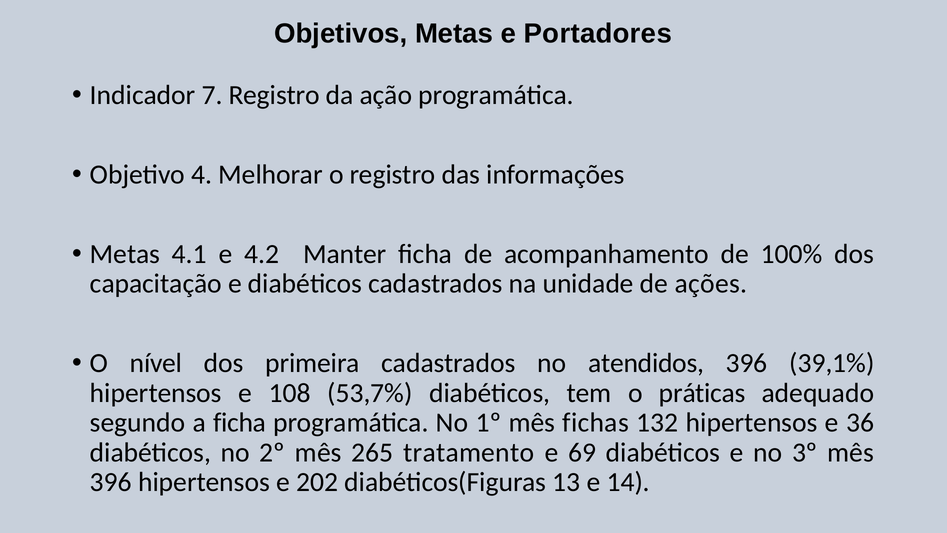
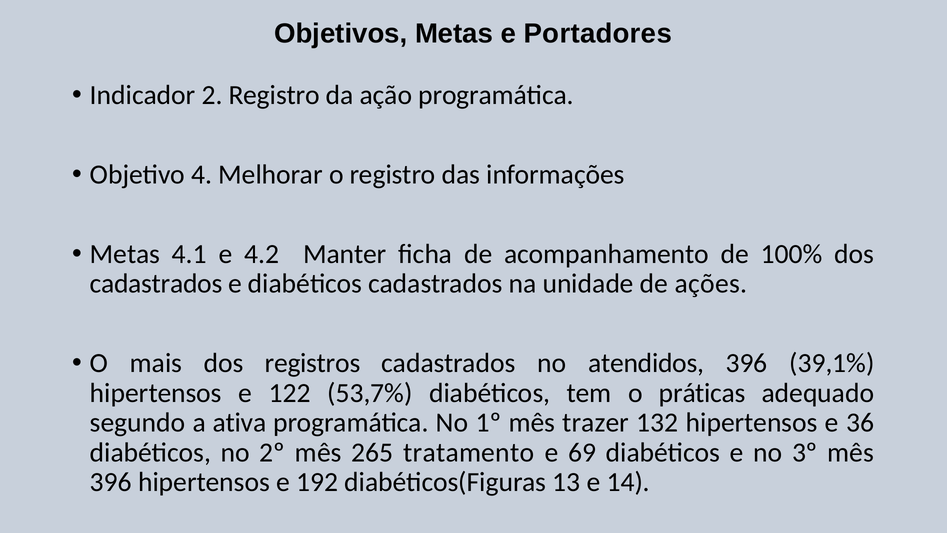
7: 7 -> 2 (212, 95)
capacitação: capacitação -> cadastrados (156, 284)
nível: nível -> mais (156, 363)
primeira: primeira -> registros (313, 363)
108: 108 -> 122 (290, 393)
a ficha: ficha -> ativa (240, 422)
fichas: fichas -> trazer (596, 422)
202: 202 -> 192 (317, 482)
